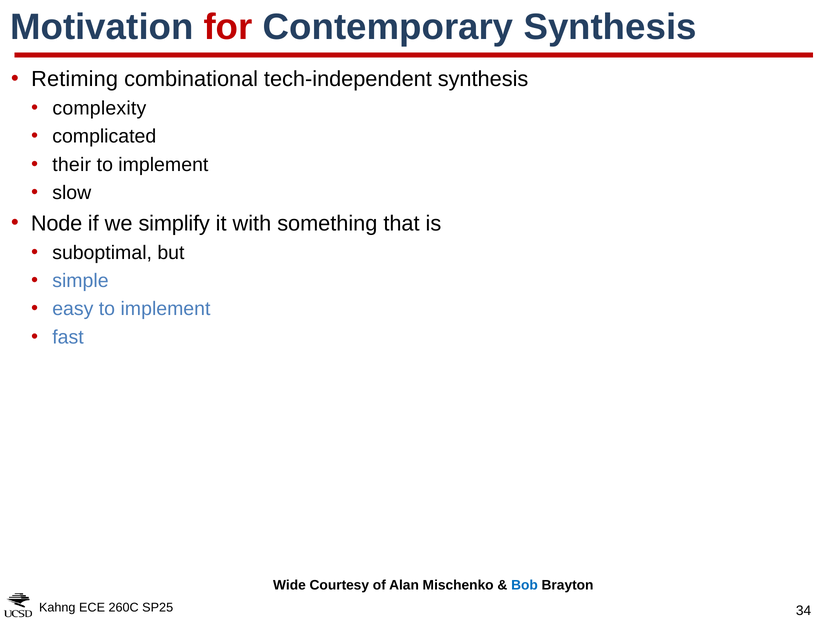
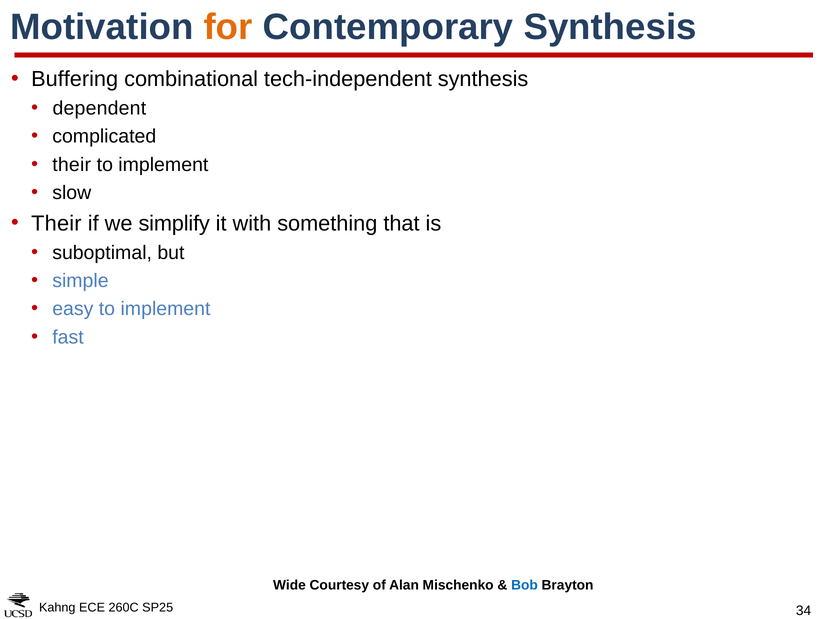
for colour: red -> orange (228, 27)
Retiming: Retiming -> Buffering (75, 79)
complexity: complexity -> dependent (99, 108)
Node: Node -> Their (56, 223)
